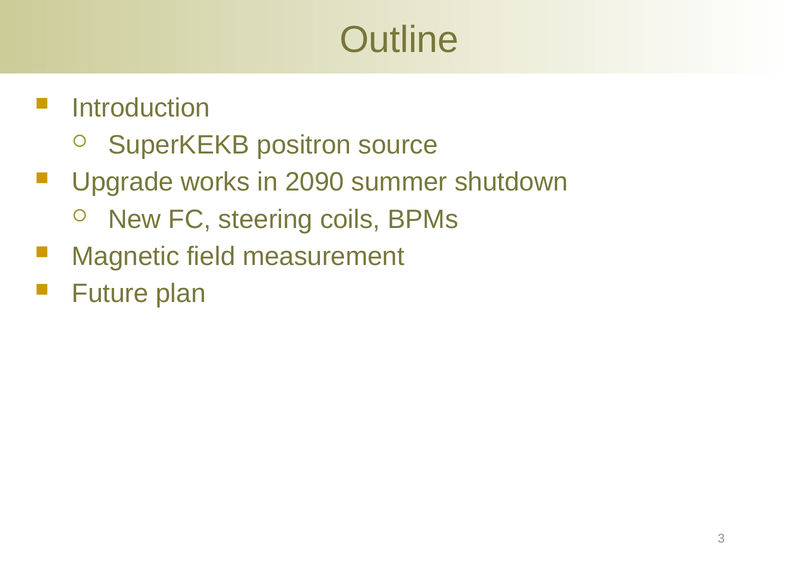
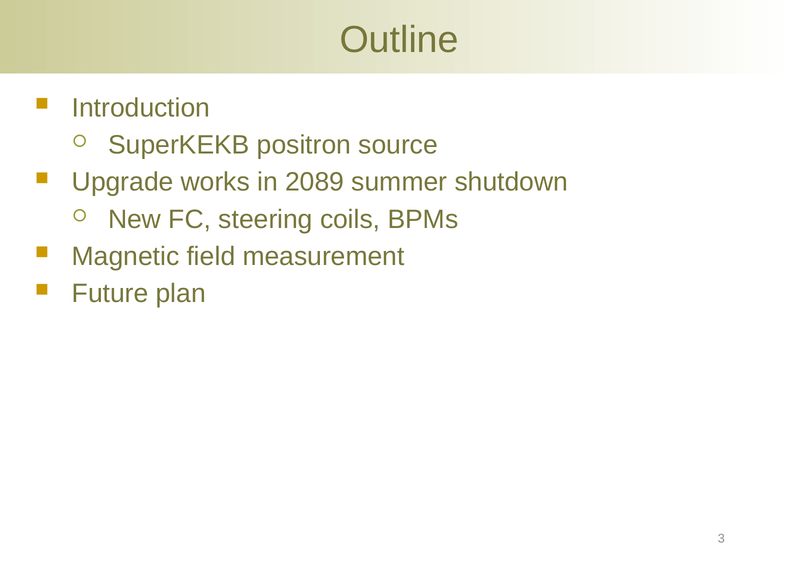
2090: 2090 -> 2089 (315, 182)
